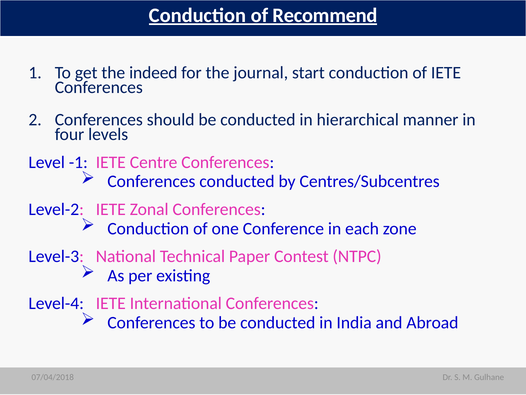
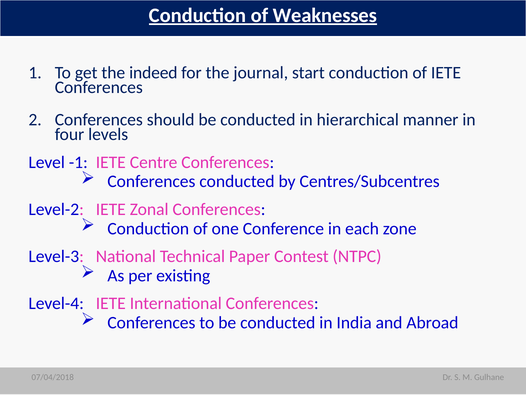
Recommend: Recommend -> Weaknesses (325, 15)
